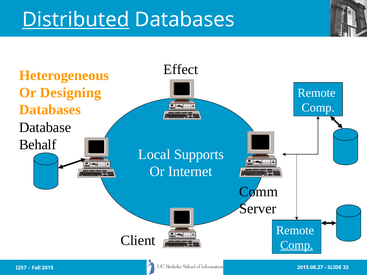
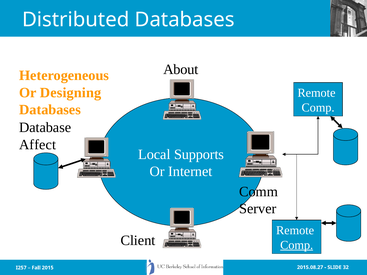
Distributed underline: present -> none (76, 20)
Effect: Effect -> About (181, 69)
Behalf: Behalf -> Affect (38, 145)
